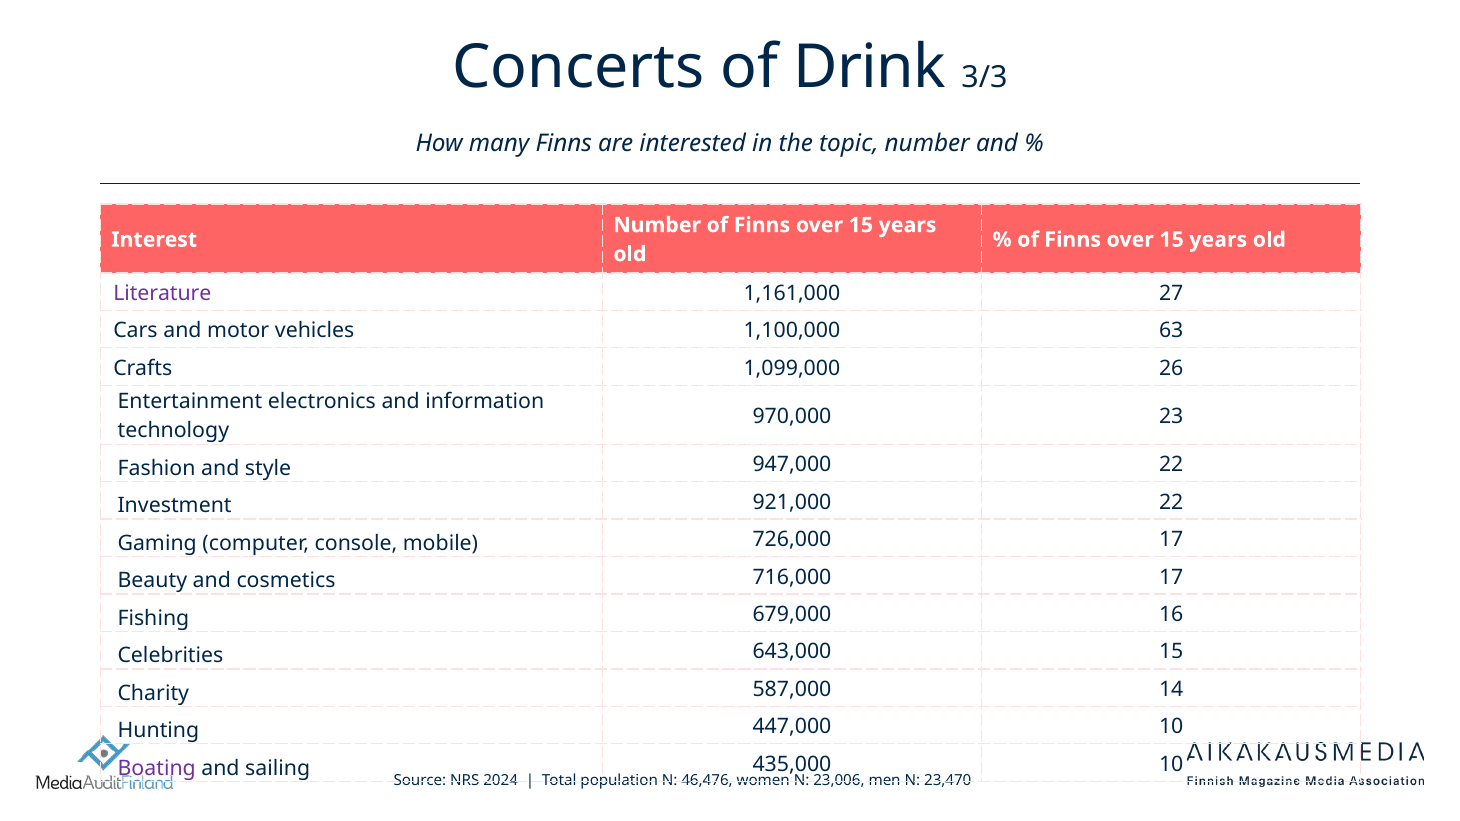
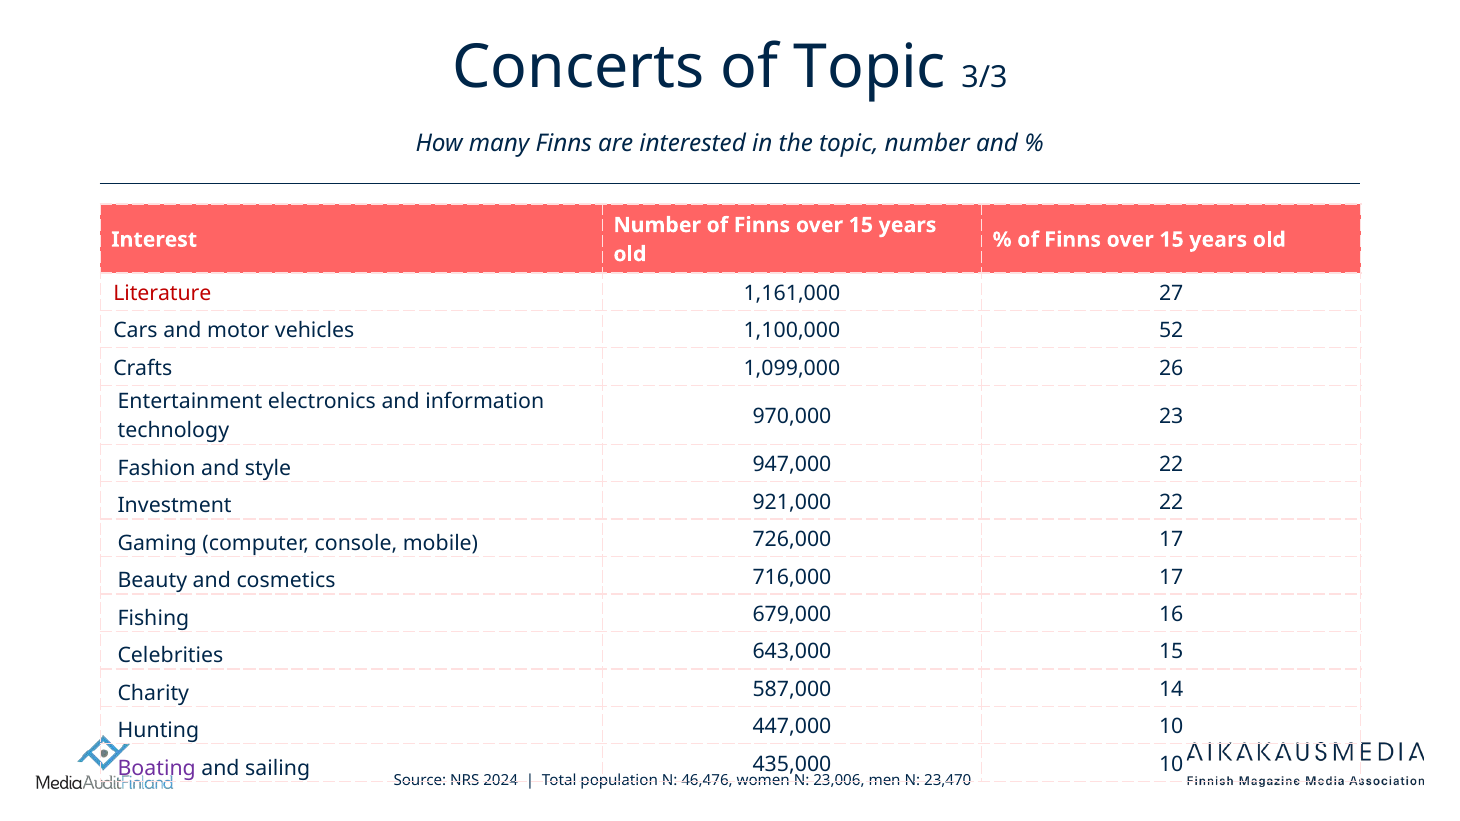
of Drink: Drink -> Topic (870, 67)
Literature colour: purple -> red (162, 293)
63: 63 -> 52 (1171, 331)
